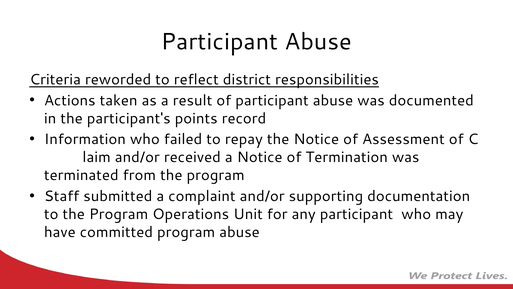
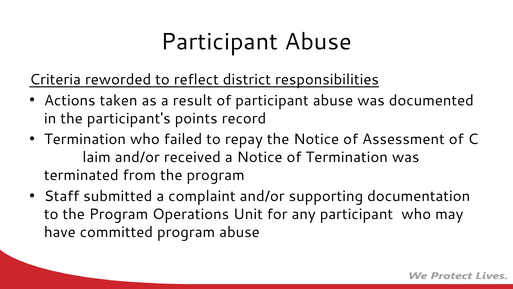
Information: Information -> Termination (85, 139)
